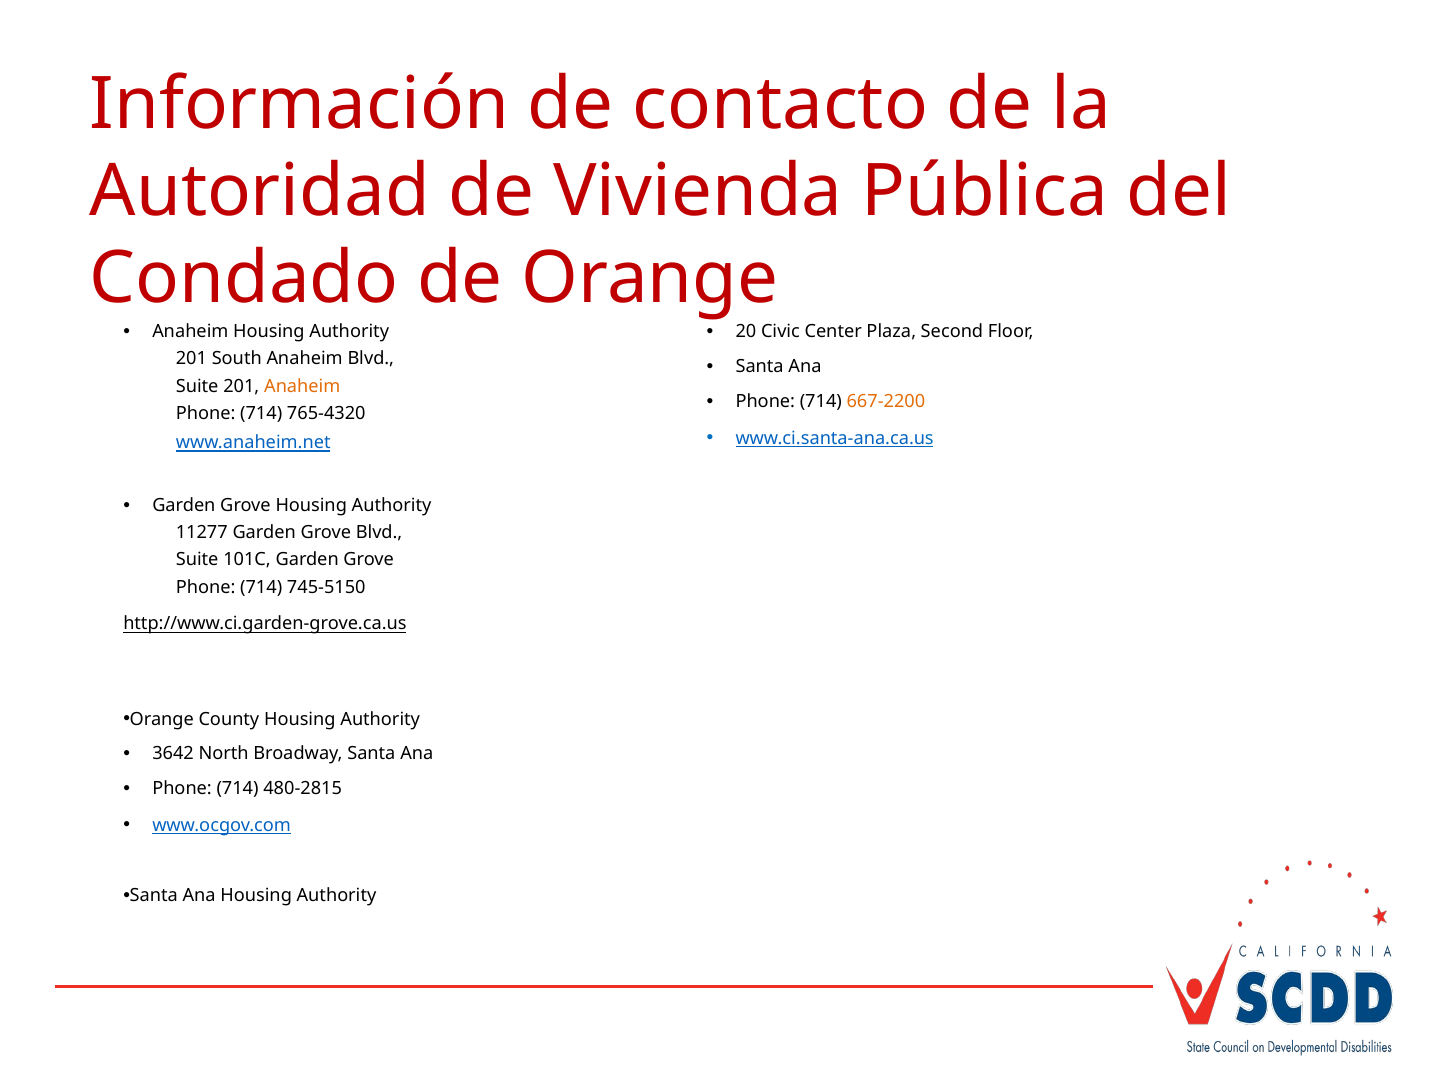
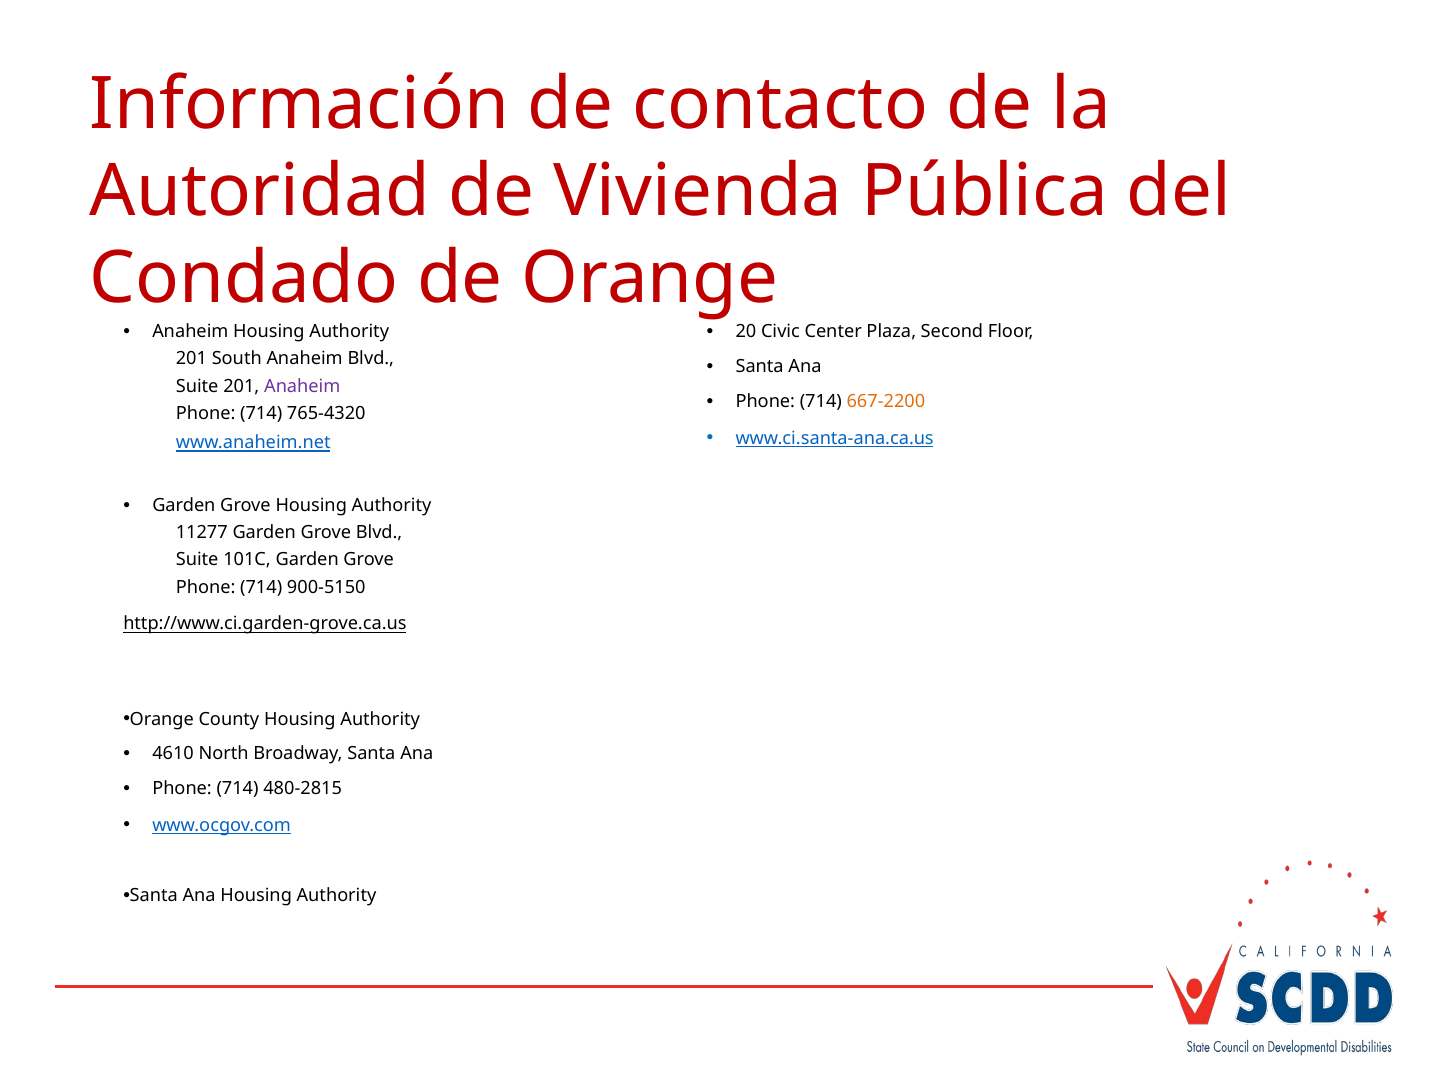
Anaheim colour: orange -> purple (302, 386)
745-5150: 745-5150 -> 900-5150 (326, 587)
3642: 3642 -> 4610 (173, 754)
